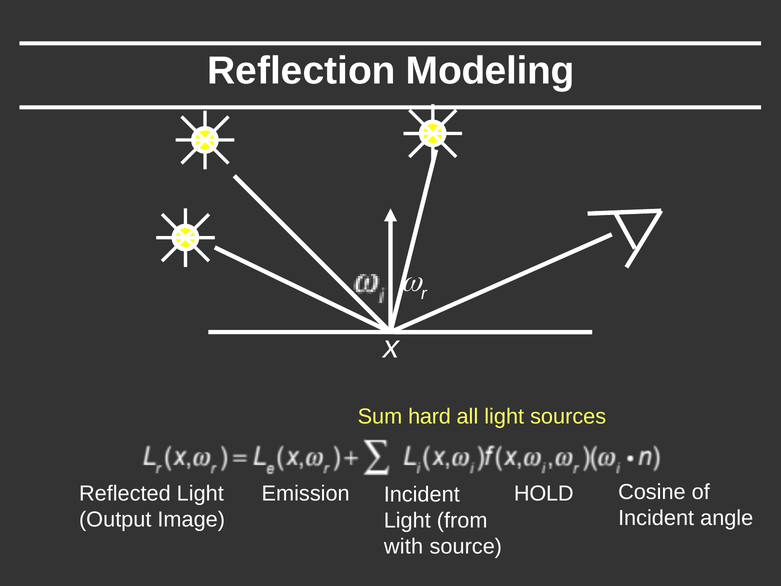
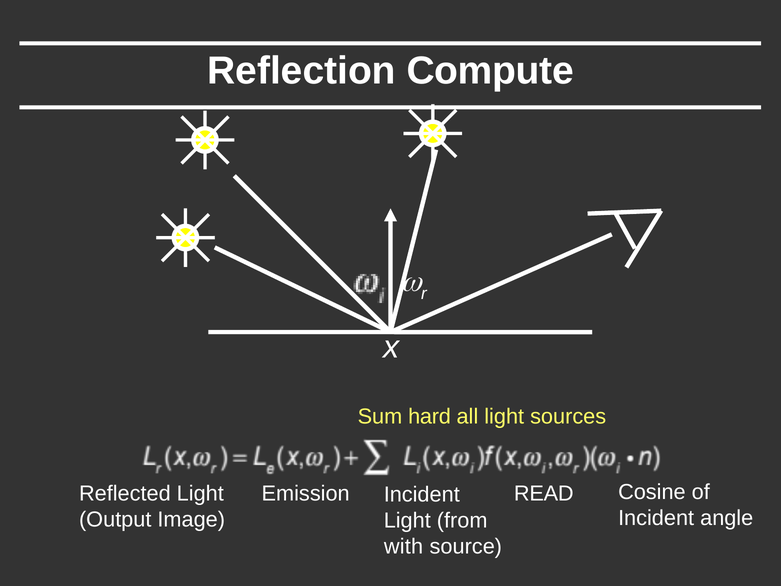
Modeling: Modeling -> Compute (490, 71)
HOLD: HOLD -> READ (544, 493)
